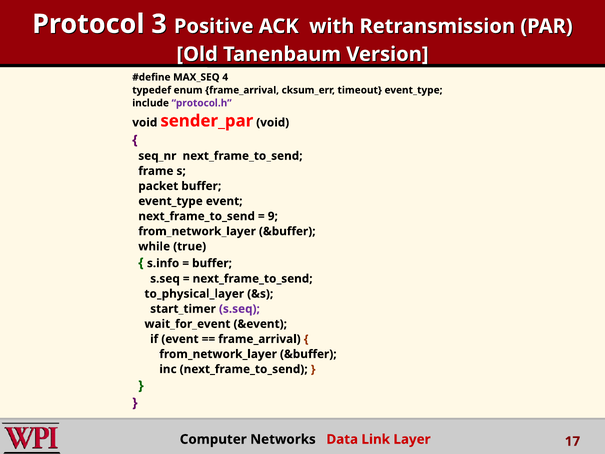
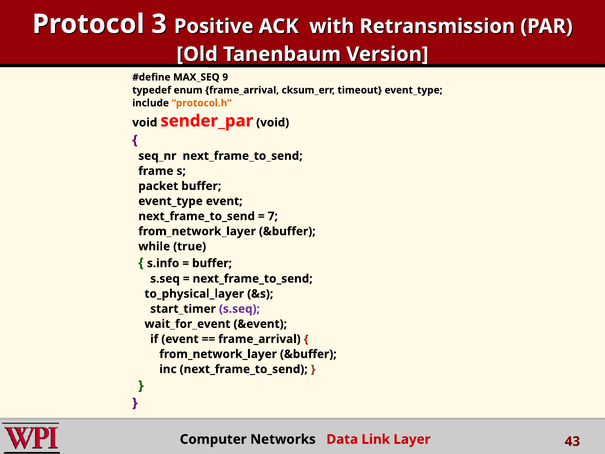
4: 4 -> 9 (225, 77)
protocol.h colour: purple -> orange (202, 103)
9: 9 -> 7 (273, 216)
17: 17 -> 43 (572, 441)
